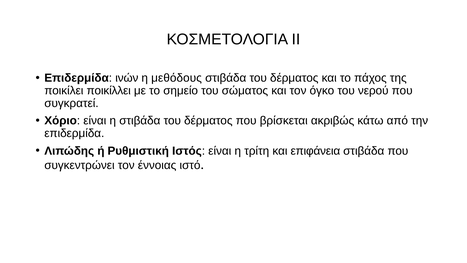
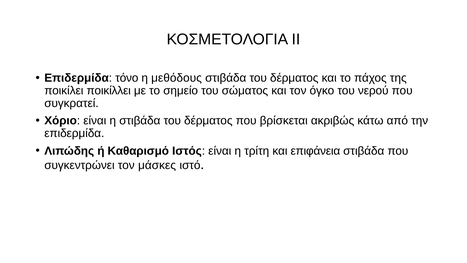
ινών: ινών -> τόνο (127, 78)
Ρυθμιστική: Ρυθμιστική -> Καθαρισμό (138, 151)
έννοιας: έννοιας -> μάσκες (157, 165)
